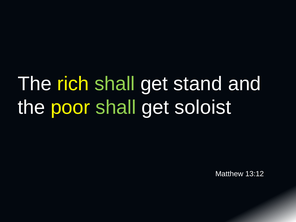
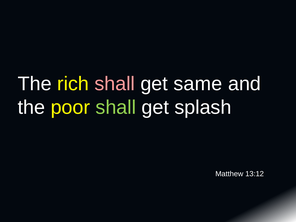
shall colour: light green -> pink (115, 84)
stand: stand -> same (198, 84)
soloist: soloist -> splash (203, 107)
